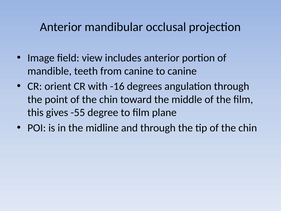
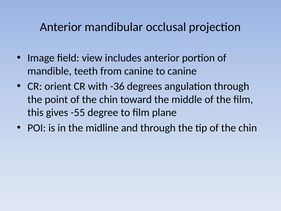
-16: -16 -> -36 (117, 86)
